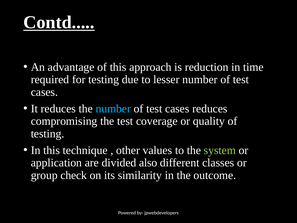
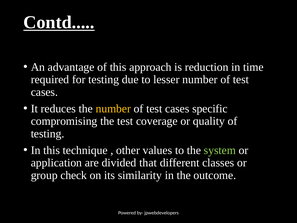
number colour: light blue -> yellow (113, 109)
cases reduces: reduces -> specific (210, 109)
also: also -> that (148, 163)
